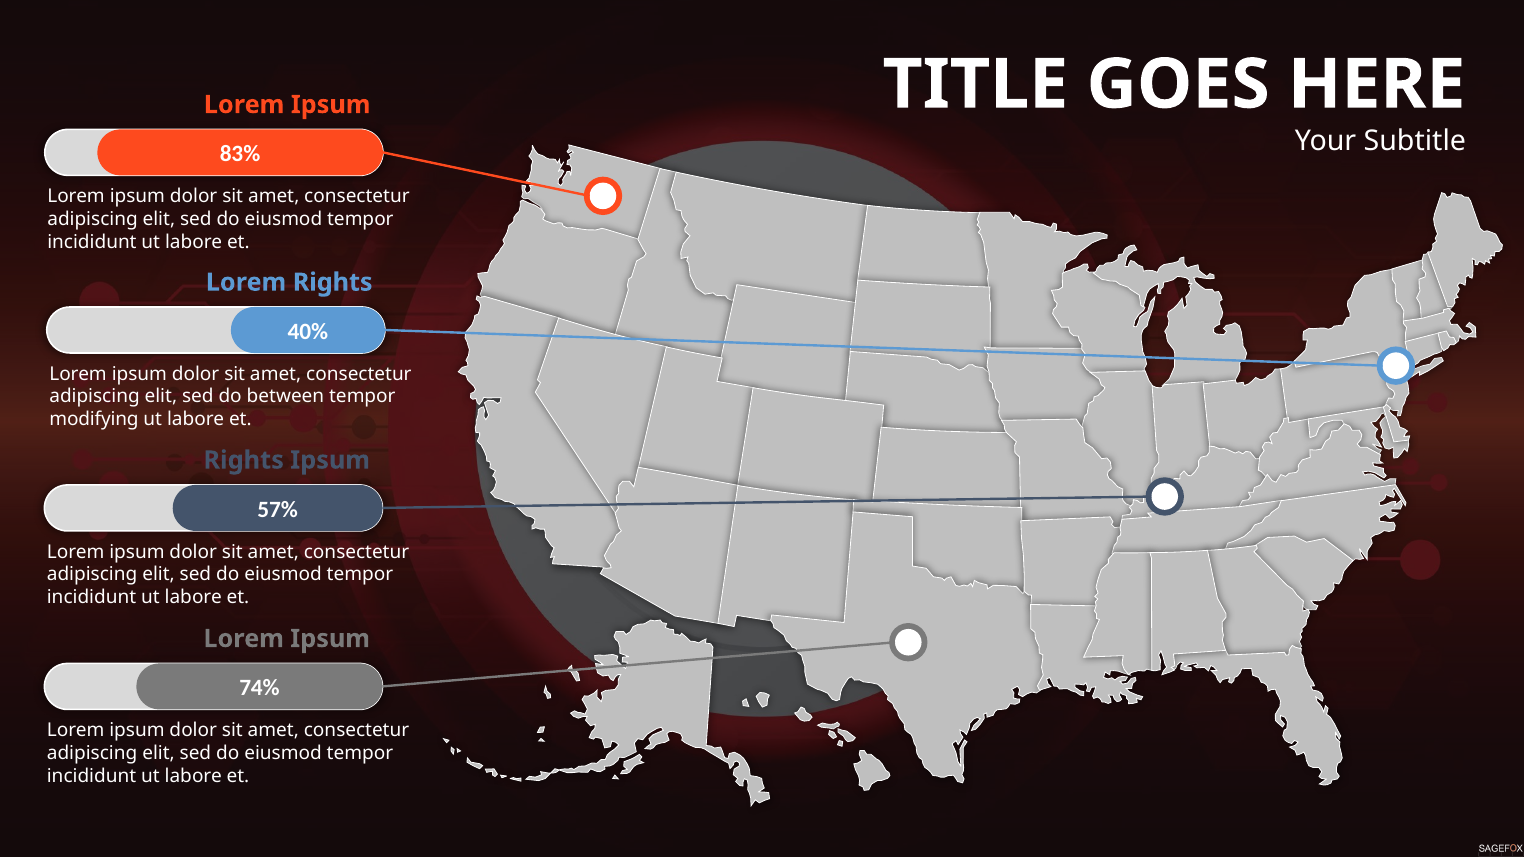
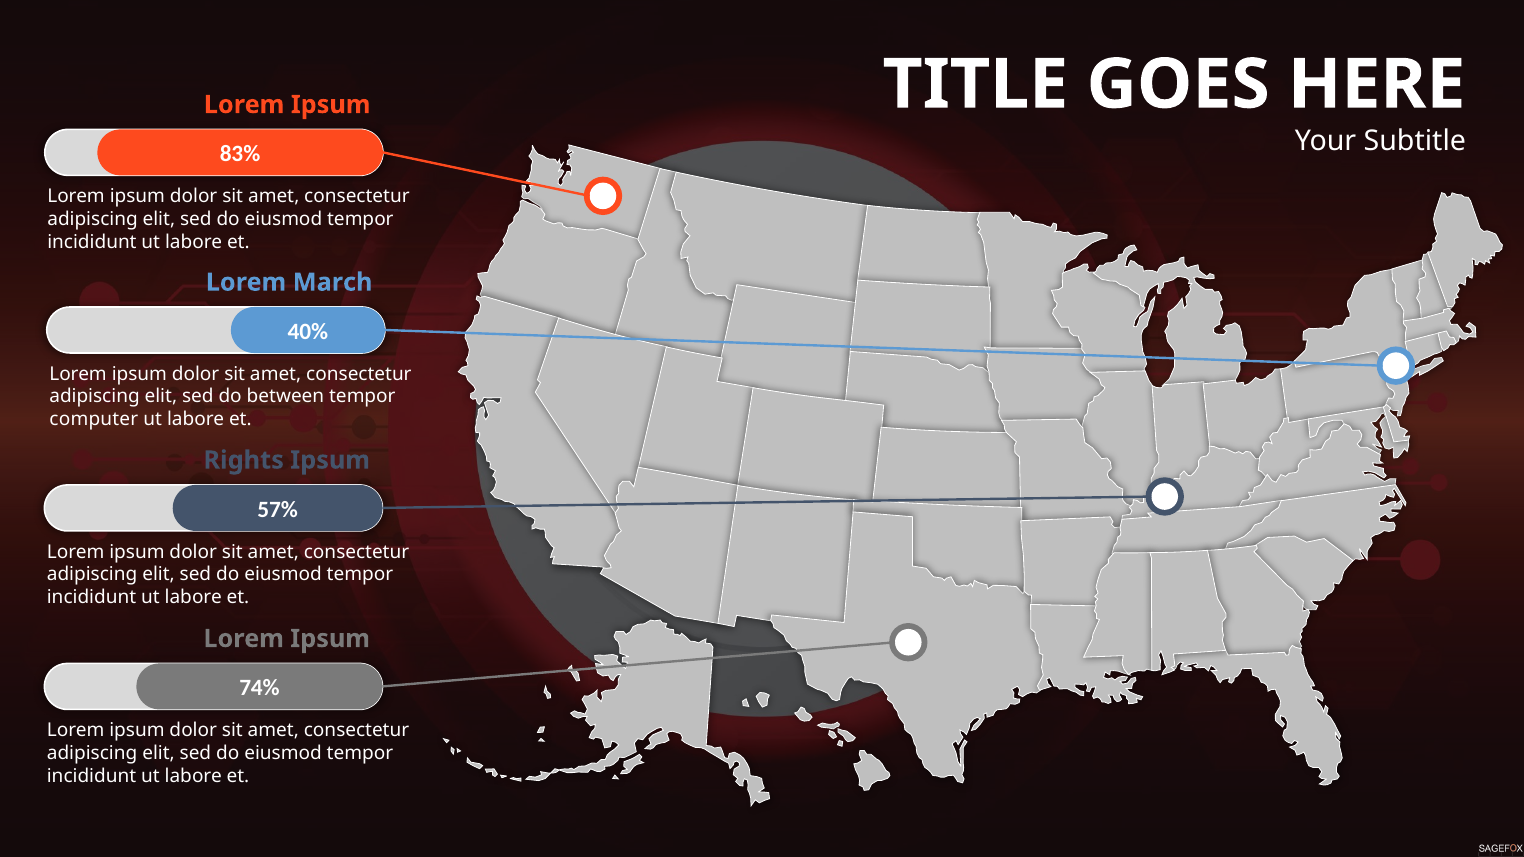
Lorem Rights: Rights -> March (333, 282)
modifying: modifying -> computer (94, 420)
